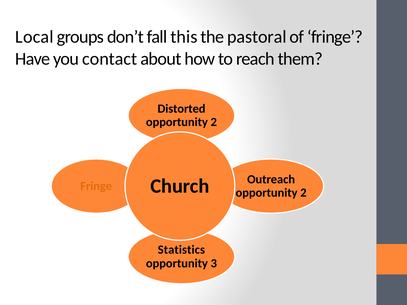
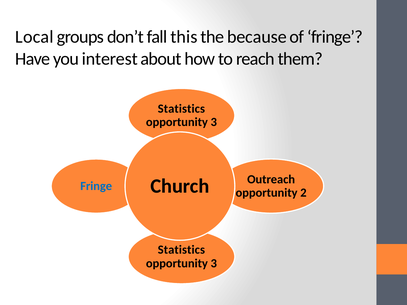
pastoral: pastoral -> because (257, 37)
contact: contact -> interest (110, 59)
Distorted: Distorted -> Statistics (181, 109)
2: 2 -> 3 (214, 122)
Fringe colour: orange -> blue (96, 186)
